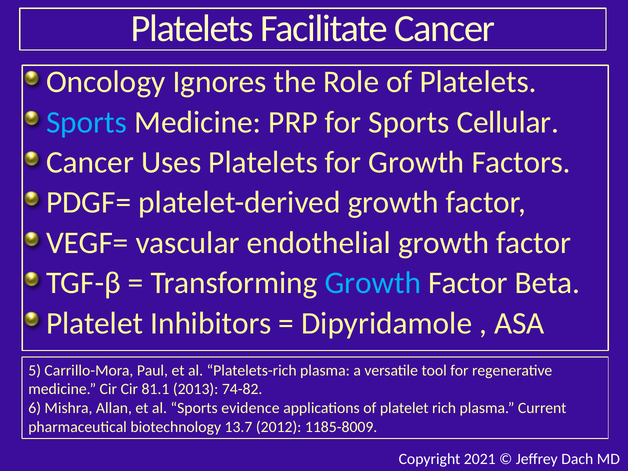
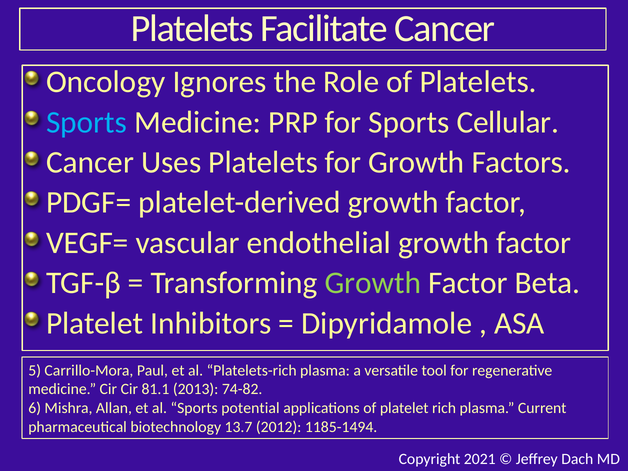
Growth colour: light blue -> light green (373, 283)
evidence: evidence -> potential (250, 408)
1185-8009: 1185-8009 -> 1185-1494 (341, 427)
